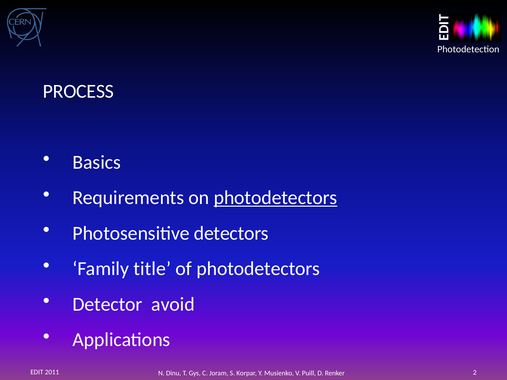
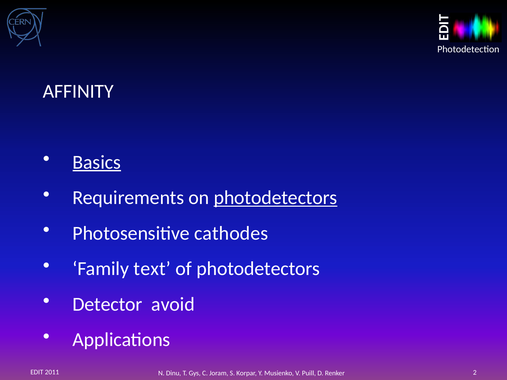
PROCESS: PROCESS -> AFFINITY (78, 91)
Basics underline: none -> present (97, 162)
detectors: detectors -> cathodes (231, 233)
title: title -> text (152, 269)
